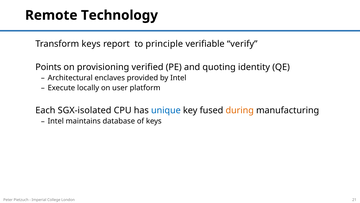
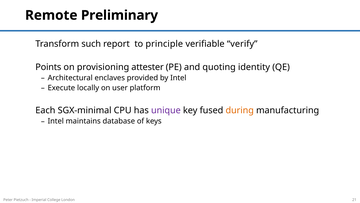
Technology: Technology -> Preliminary (119, 15)
Transform keys: keys -> such (91, 44)
verified: verified -> attester (148, 67)
SGX-isolated: SGX-isolated -> SGX-minimal (85, 110)
unique colour: blue -> purple (166, 110)
